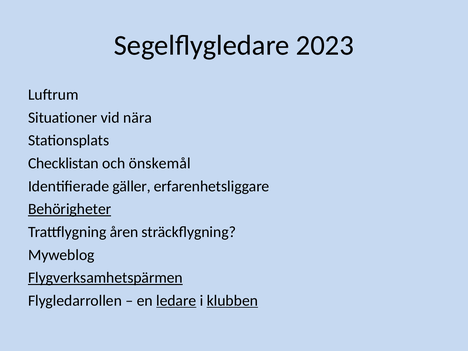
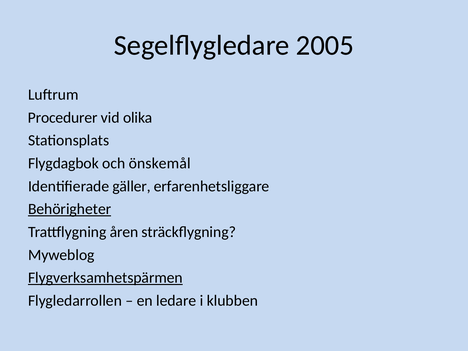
2023: 2023 -> 2005 (325, 45)
Situationer: Situationer -> Procedurer (63, 118)
nära: nära -> olika (138, 118)
Checklistan: Checklistan -> Flygdagbok (63, 163)
ledare underline: present -> none (176, 301)
klubben underline: present -> none (232, 301)
